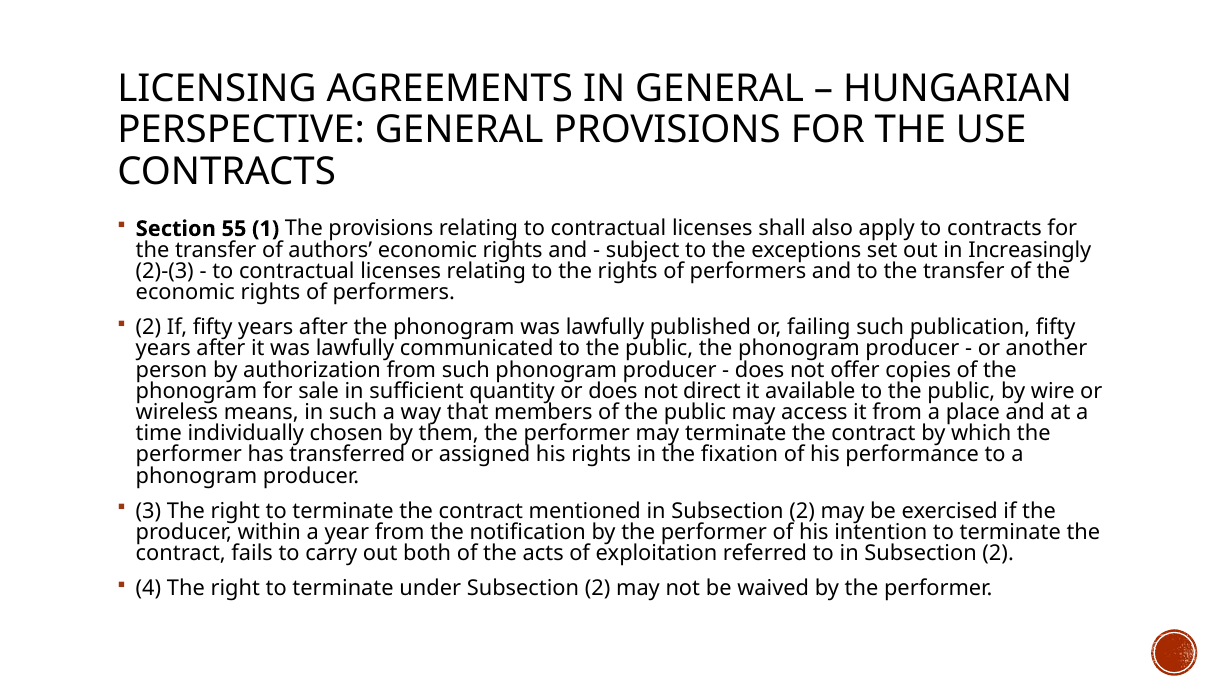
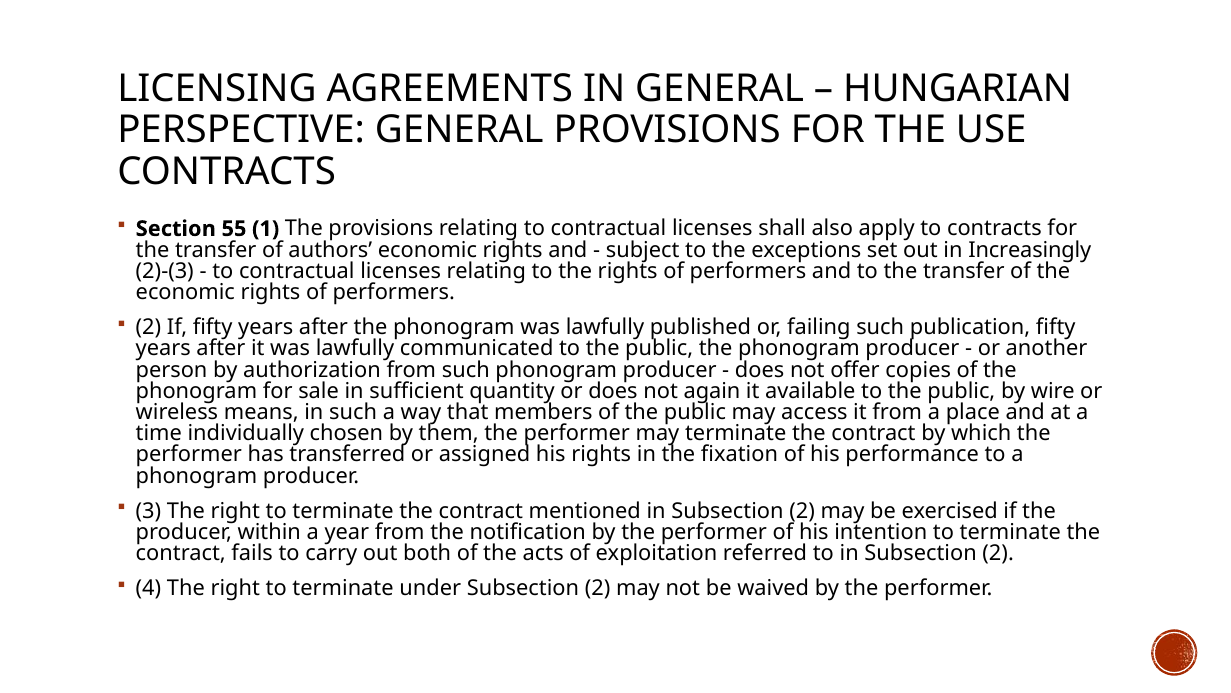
direct: direct -> again (712, 391)
